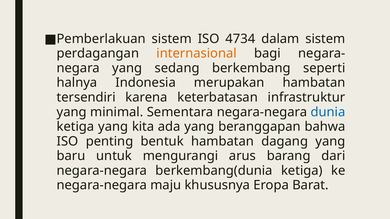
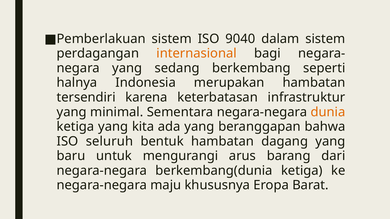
4734: 4734 -> 9040 (240, 39)
dunia colour: blue -> orange (328, 112)
penting: penting -> seluruh (109, 142)
